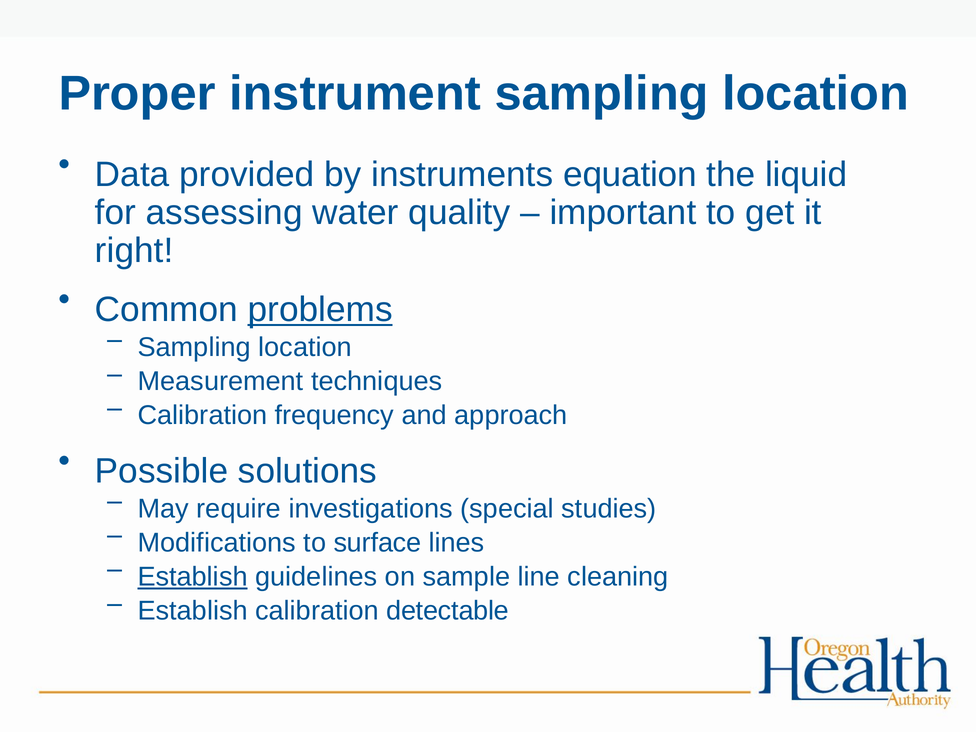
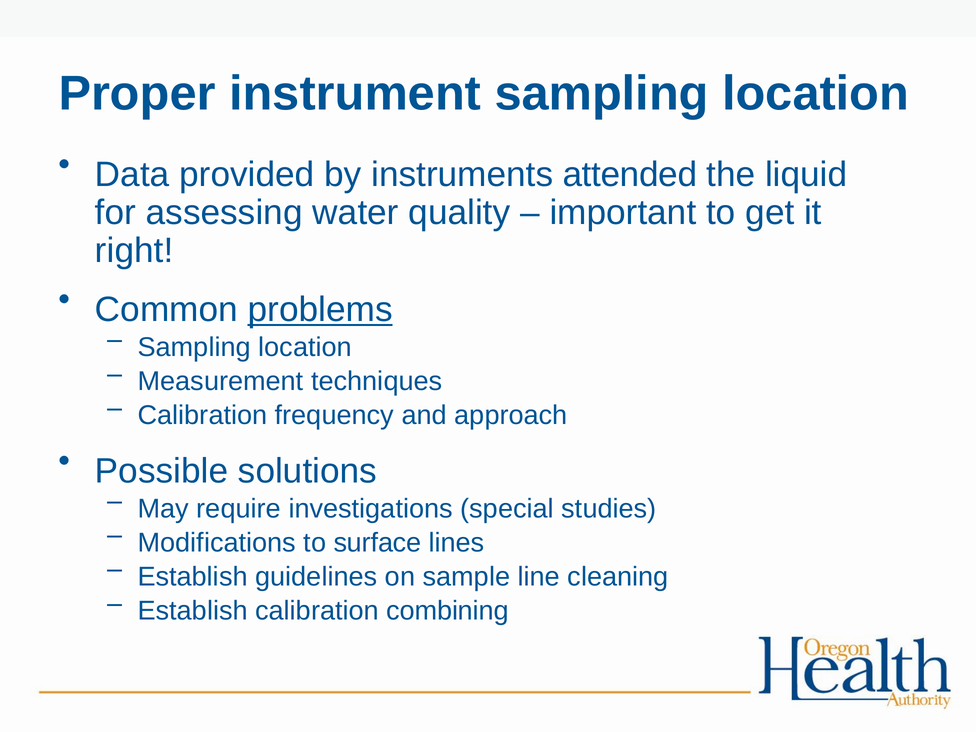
equation: equation -> attended (630, 175)
Establish underline: present -> none (193, 577)
detectable: detectable -> combining (448, 611)
